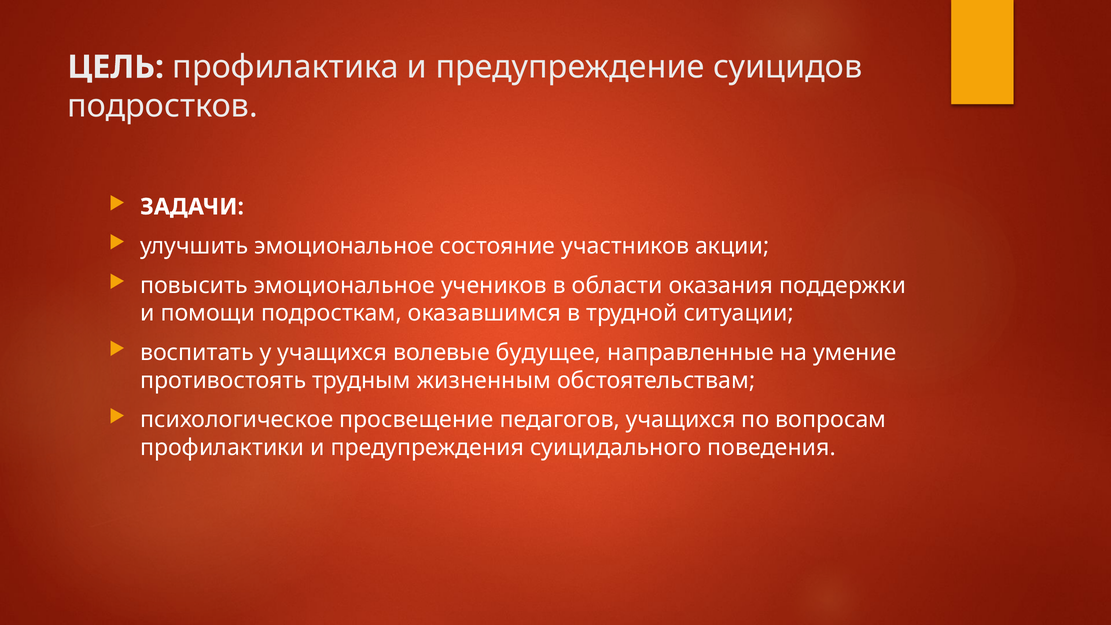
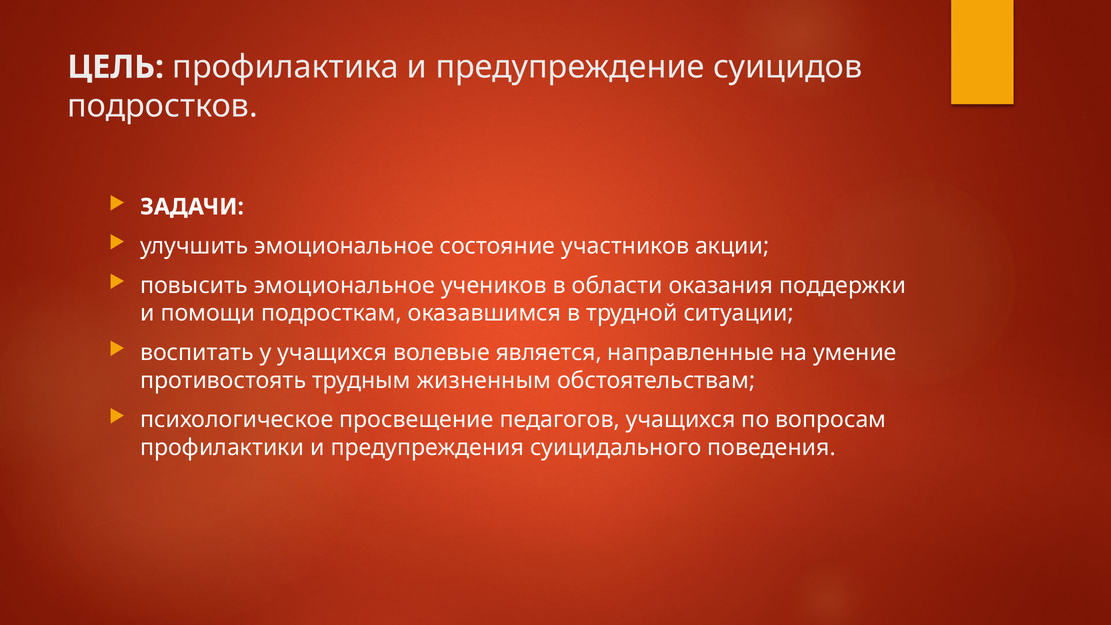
будущее: будущее -> является (549, 353)
